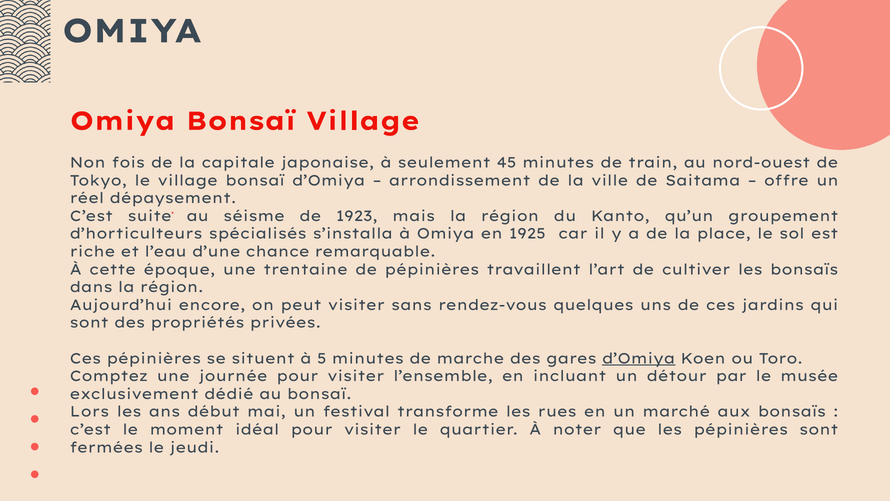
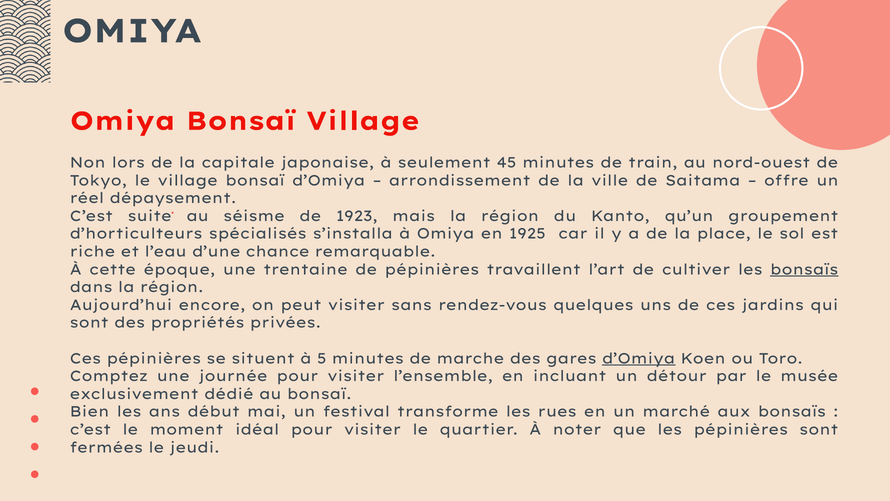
fois: fois -> lors (128, 163)
bonsaïs underline: none -> present (804, 269)
Lors: Lors -> Bien (90, 412)
